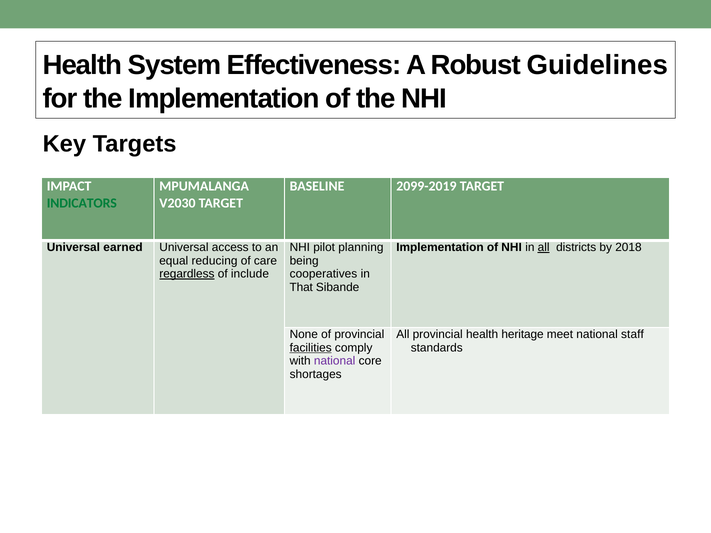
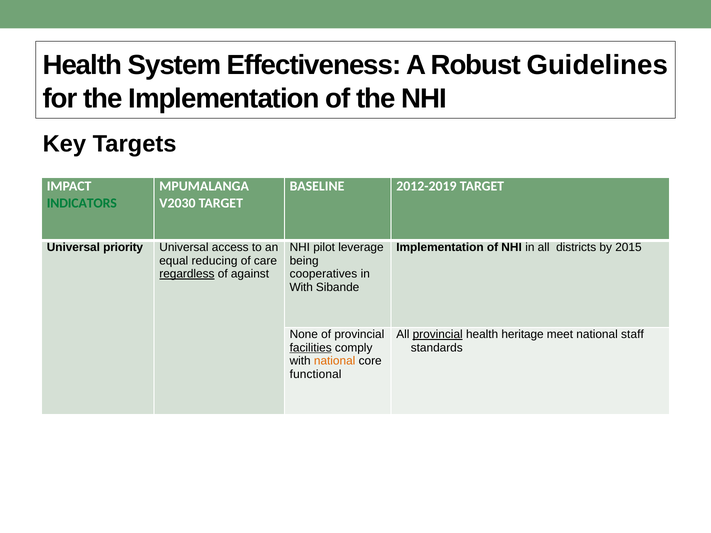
2099-2019: 2099-2019 -> 2012-2019 (426, 186)
earned: earned -> priority (123, 247)
planning: planning -> leverage (361, 247)
all underline: present -> none (544, 247)
2018: 2018 -> 2015 (628, 247)
include: include -> against (250, 274)
That: That -> With (301, 287)
provincial underline: none -> present (438, 335)
national colour: purple -> orange (335, 361)
shortages: shortages -> functional (316, 374)
